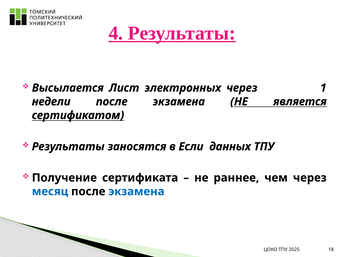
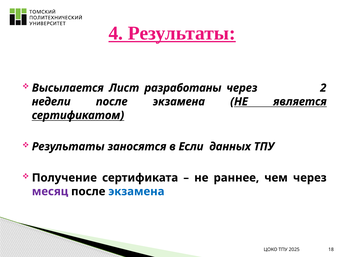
электронных: электронных -> разработаны (183, 88)
1: 1 -> 2 (323, 88)
месяц colour: blue -> purple (50, 191)
